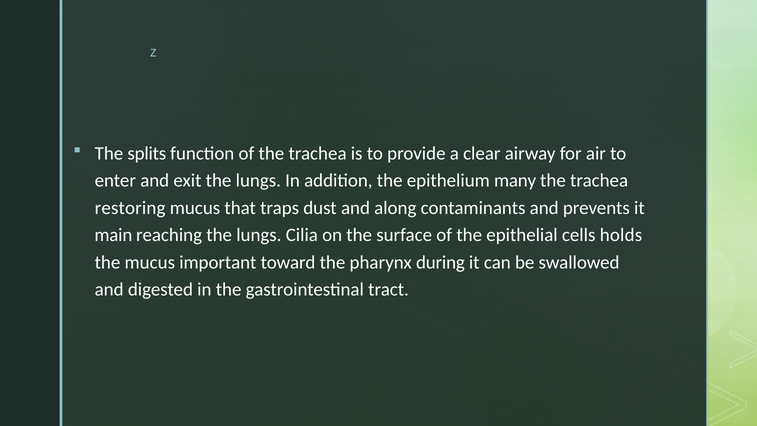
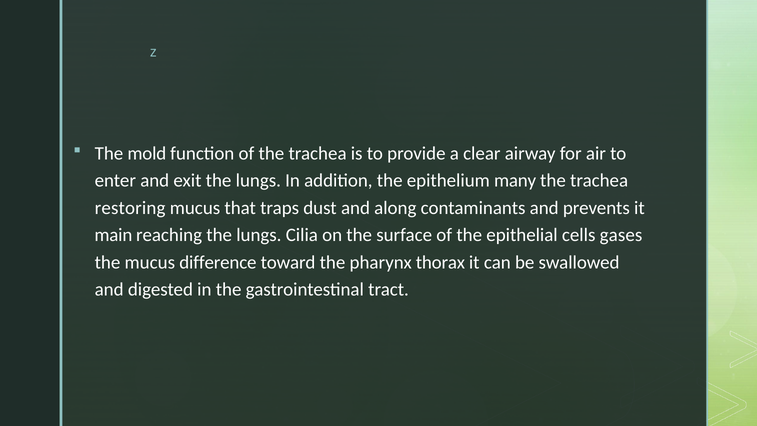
splits: splits -> mold (147, 153)
holds: holds -> gases (621, 235)
important: important -> difference (218, 262)
during: during -> thorax (440, 262)
